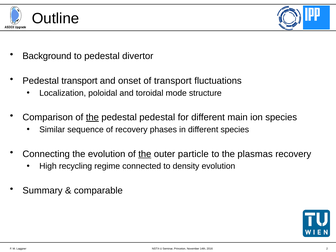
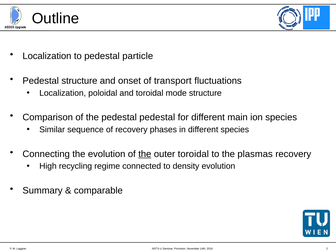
Background: Background -> Localization (47, 56)
divertor: divertor -> particle (138, 56)
Pedestal transport: transport -> structure (79, 81)
the underline: present -> none (92, 117)
outer particle: particle -> toroidal (193, 154)
